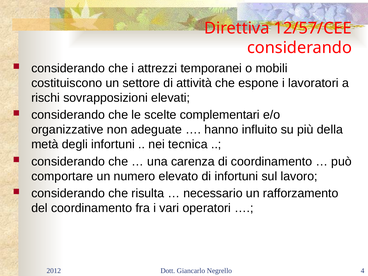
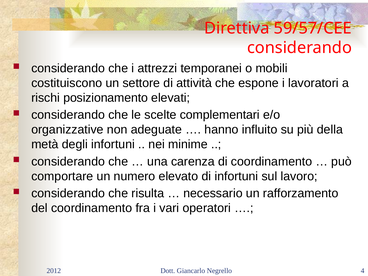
12/57/CEE: 12/57/CEE -> 59/57/CEE (313, 28)
sovrapposizioni: sovrapposizioni -> posizionamento (106, 98)
tecnica: tecnica -> minime (188, 144)
